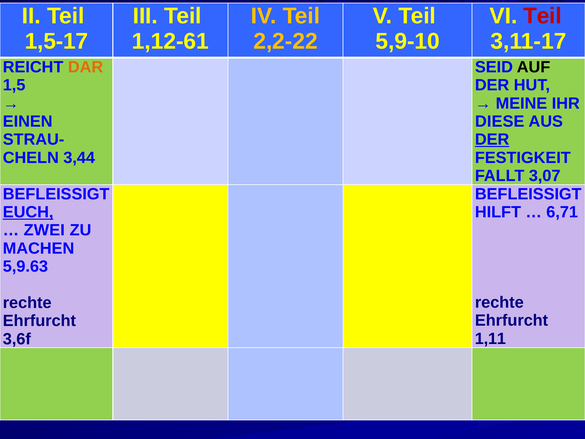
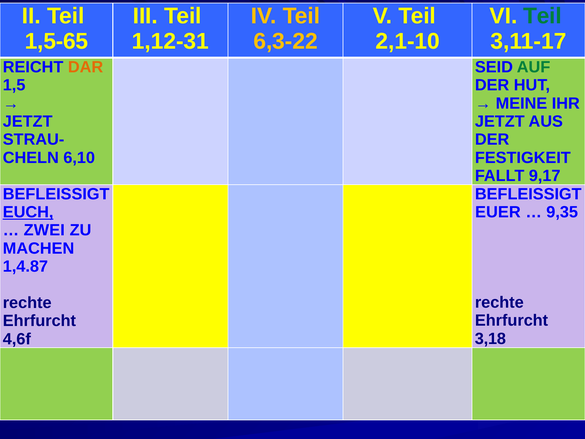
Teil colour: red -> green (542, 16)
1,5-17: 1,5-17 -> 1,5-65 (57, 41)
1,12-61: 1,12-61 -> 1,12-31 (170, 41)
2,2-22: 2,2-22 -> 6,3-22 (286, 41)
5,9-10: 5,9-10 -> 2,1-10 (408, 41)
AUF colour: black -> green (534, 67)
EINEN: EINEN -> JETZT (28, 121)
DIESE: DIESE -> JETZT (500, 121)
DER underline: present -> none (492, 140)
3,44: 3,44 -> 6,10 (79, 158)
3,07: 3,07 -> 9,17 (545, 176)
HILFT: HILFT -> EUER (498, 212)
6,71: 6,71 -> 9,35 (562, 212)
5,9.63: 5,9.63 -> 1,4.87 (25, 266)
1,11: 1,11 -> 3,18 (490, 339)
3,6f: 3,6f -> 4,6f (17, 339)
